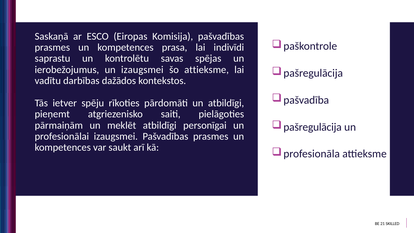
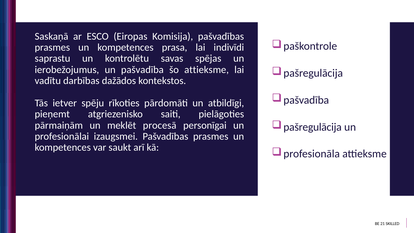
un izaugsmei: izaugsmei -> pašvadība (142, 70)
meklēt atbildīgi: atbildīgi -> procesā (160, 125)
